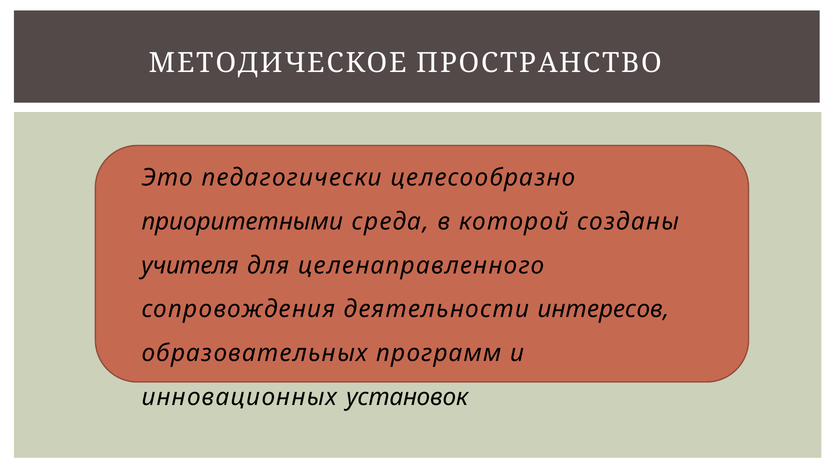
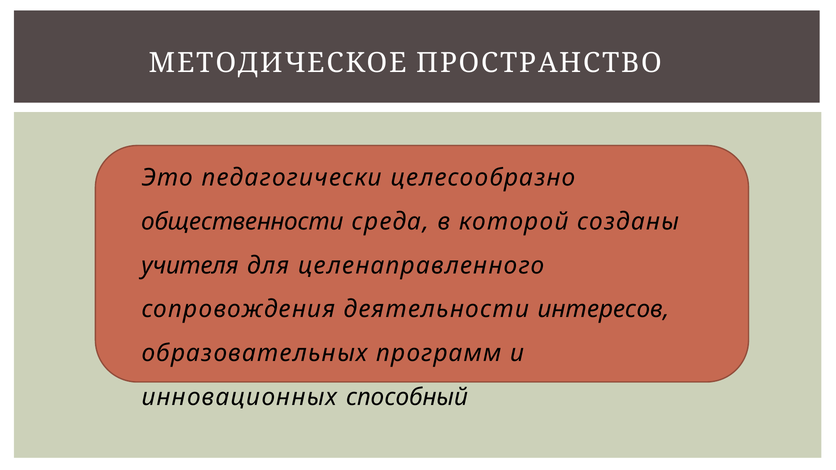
приоритетными: приоритетными -> общественности (242, 222)
установок: установок -> способный (407, 397)
